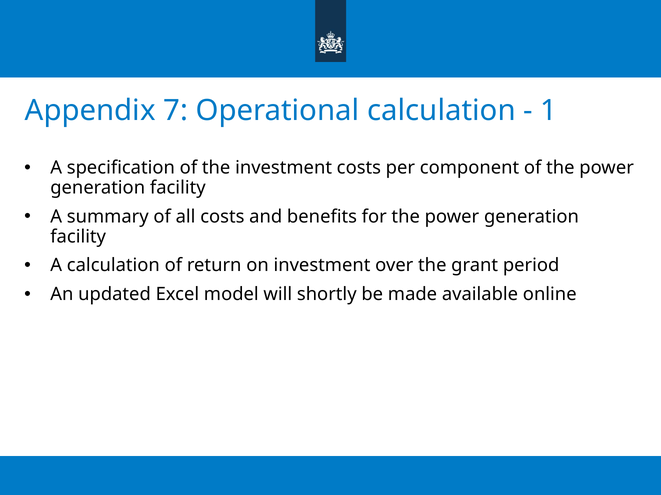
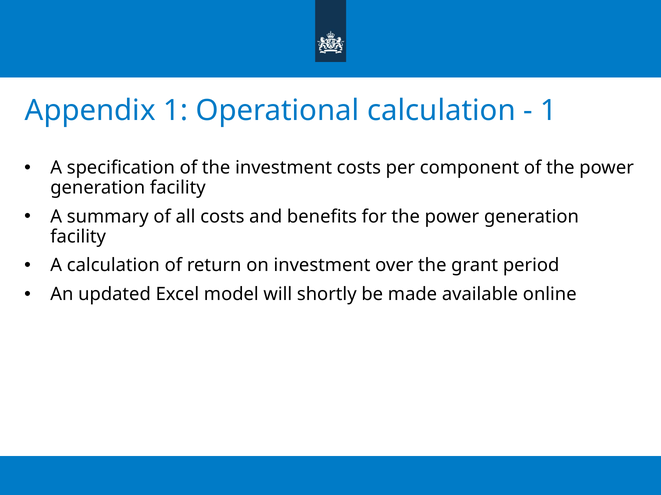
Appendix 7: 7 -> 1 (176, 111)
